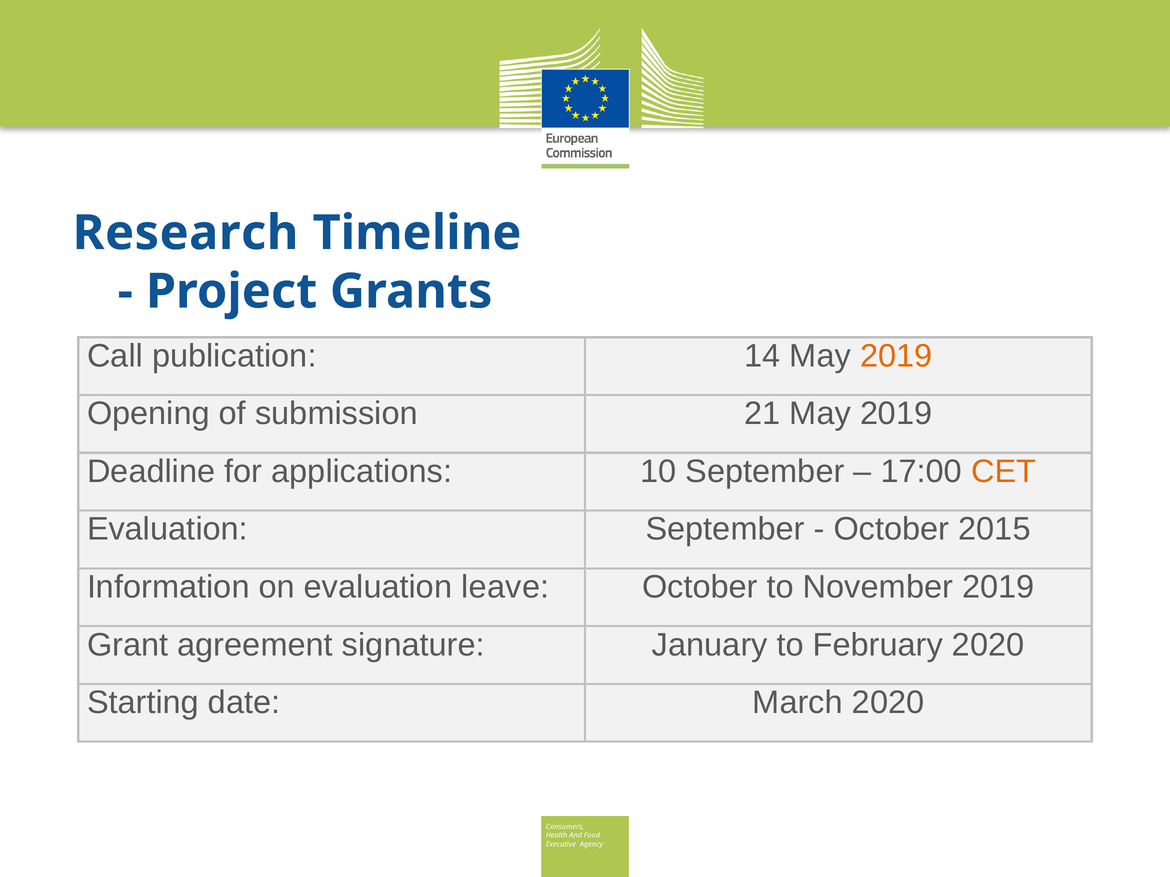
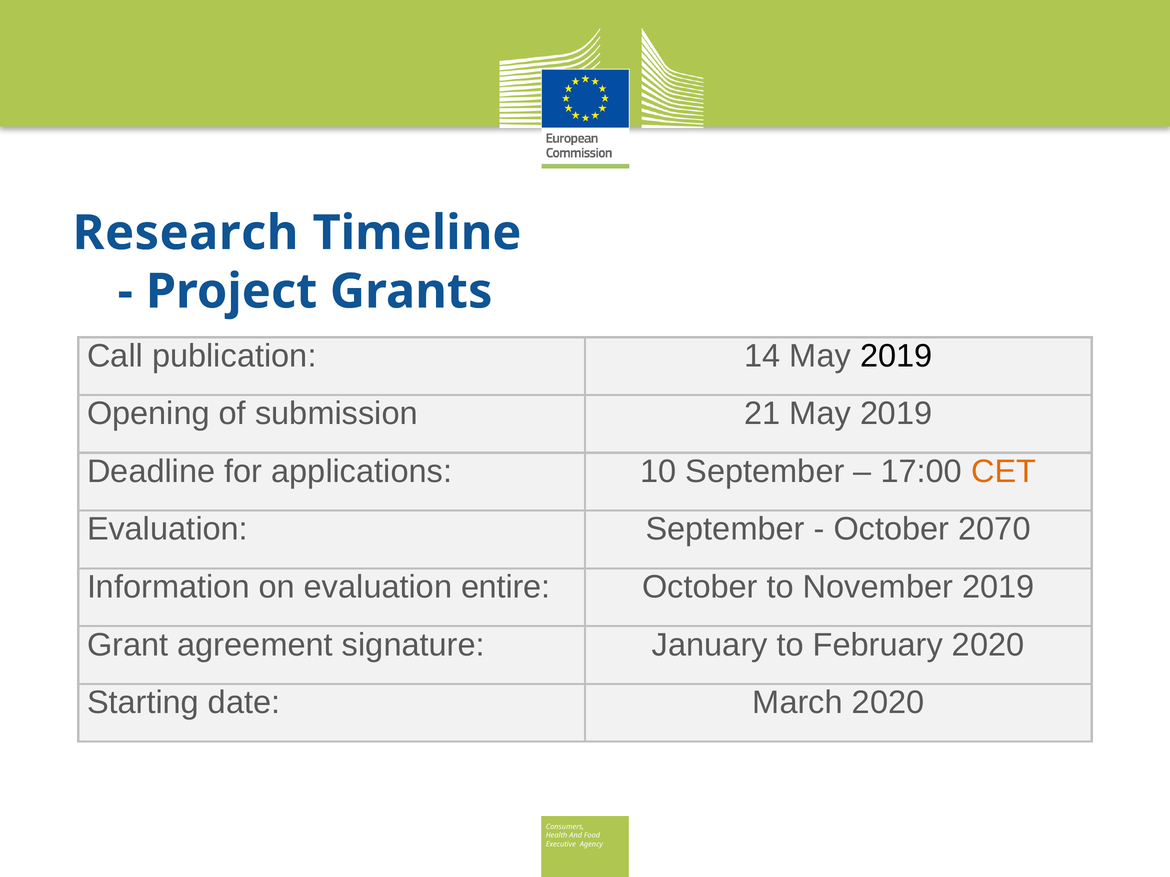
2019 colour: orange -> black (896, 356)
2015: 2015 -> 2070 (994, 530)
leave: leave -> entire (506, 587)
